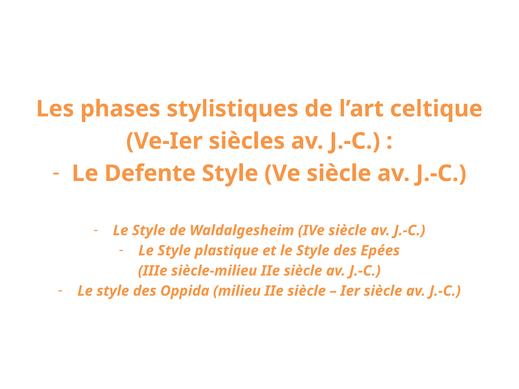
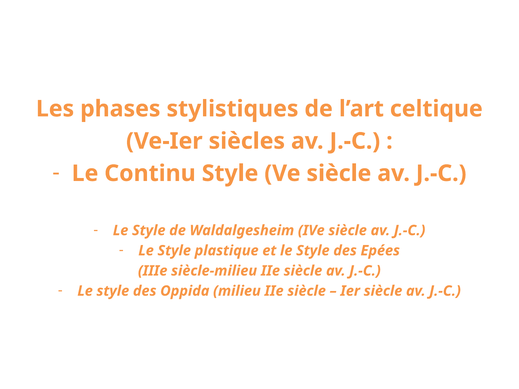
Defente: Defente -> Continu (150, 173)
